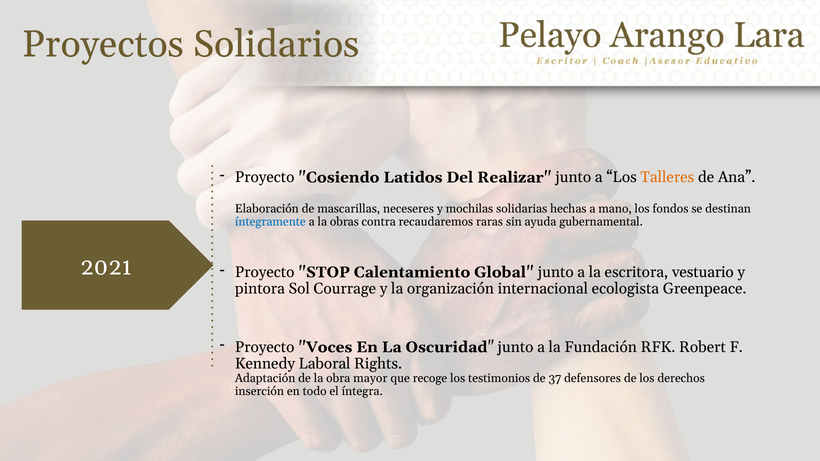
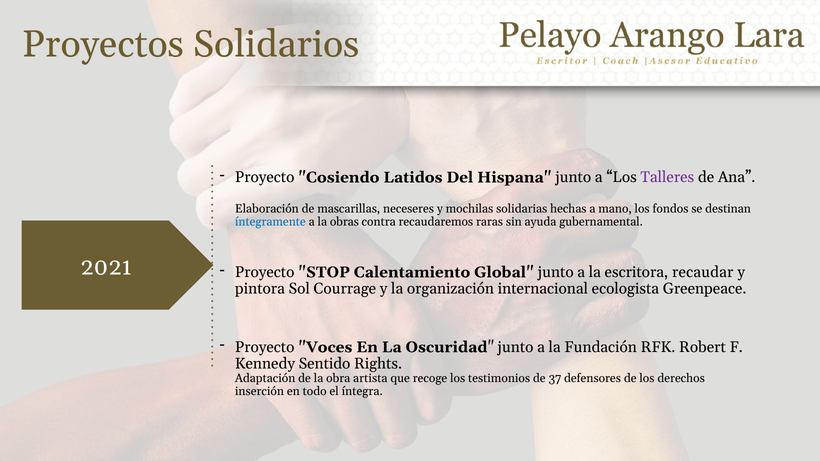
Realizar: Realizar -> Hispana (514, 177)
Talleres colour: orange -> purple (667, 177)
vestuario: vestuario -> recaudar (703, 272)
Laboral: Laboral -> Sentido (325, 364)
mayor: mayor -> artista (370, 379)
